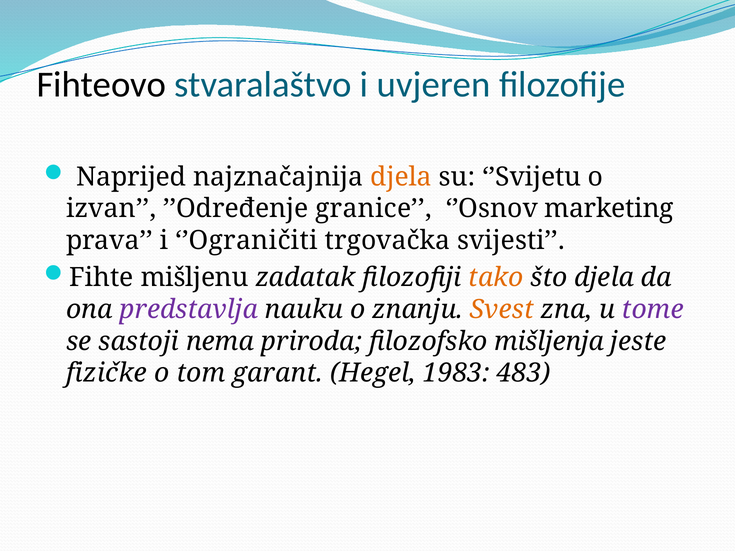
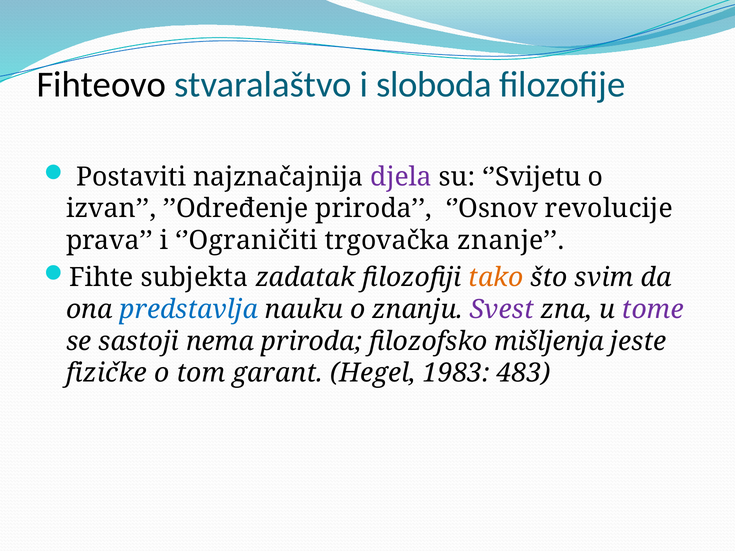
uvjeren: uvjeren -> sloboda (434, 85)
Naprijed: Naprijed -> Postaviti (131, 177)
djela colour: orange -> purple (401, 177)
’’Određenje granice: granice -> priroda (374, 209)
marketing: marketing -> revolucije (609, 209)
svijesti: svijesti -> znanje (511, 241)
mišljenu: mišljenu -> subjekta (194, 278)
što djela: djela -> svim (604, 278)
predstavlja colour: purple -> blue (189, 310)
Svest colour: orange -> purple (502, 310)
